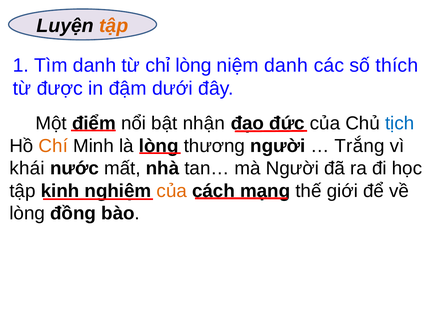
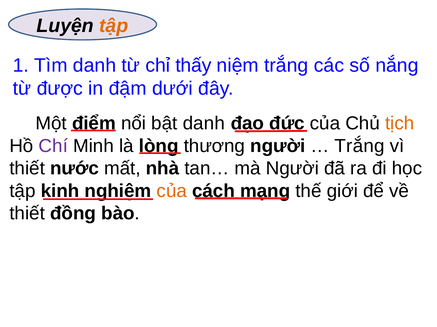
chỉ lòng: lòng -> thấy (194, 65)
niệm danh: danh -> trắng (286, 65)
thích: thích -> nắng (397, 65)
bật nhận: nhận -> danh (204, 124)
tịch colour: blue -> orange (400, 124)
Chí colour: orange -> purple (53, 146)
khái: khái -> thiết (27, 169)
lòng: lòng -> thiết (27, 214)
